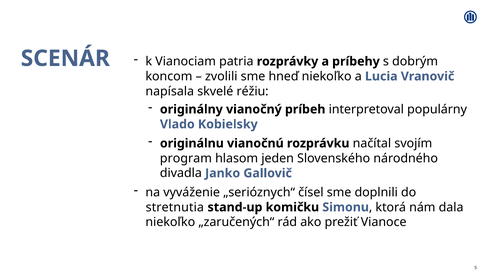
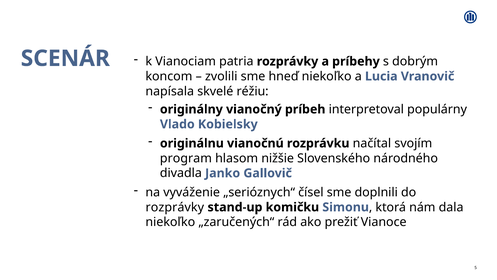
jeden: jeden -> nižšie (278, 158)
stretnutia: stretnutia -> rozprávky (175, 207)
